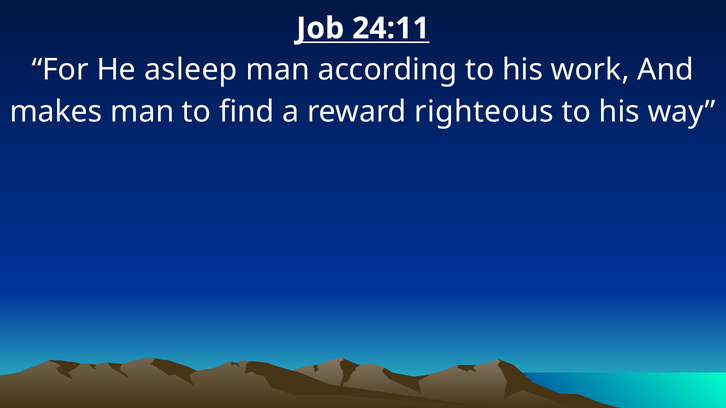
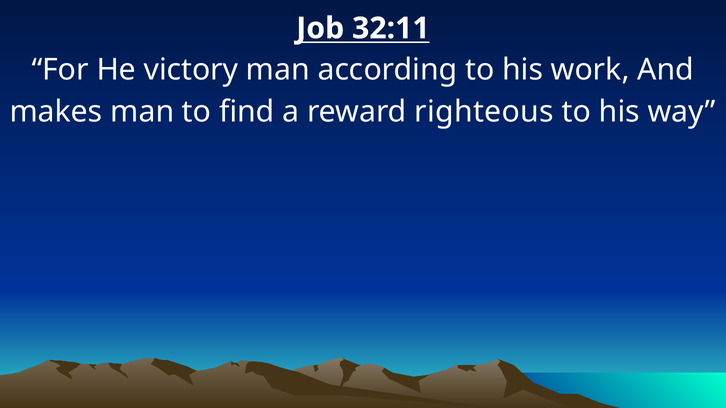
24:11: 24:11 -> 32:11 (391, 28)
asleep: asleep -> victory (191, 70)
